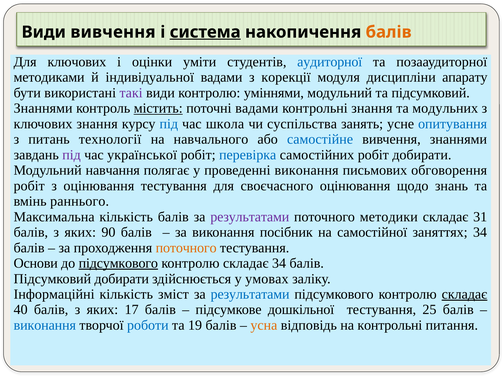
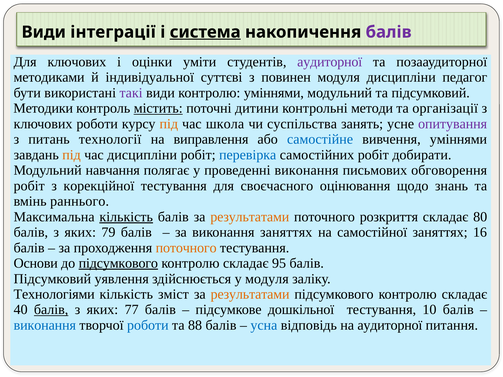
Види вивчення: вивчення -> інтеграції (113, 32)
балів colour: orange -> purple (389, 32)
аудиторної colour: blue -> purple (330, 62)
індивідуальної вадами: вадами -> суттєві (222, 77)
корекції: корекції -> повинен (286, 77)
апарату: апарату -> педагог (465, 77)
Знаннями: Знаннями -> Методики (43, 108)
поточні вадами: вадами -> дитини (257, 108)
контрольні знання: знання -> методи (372, 108)
модульних: модульних -> організації (445, 108)
ключових знання: знання -> роботи (97, 124)
під colour: blue -> orange (169, 124)
опитування colour: blue -> purple (453, 124)
навчального: навчального -> виправлення (211, 139)
вивчення знаннями: знаннями -> уміннями (458, 139)
під colour: purple -> orange (72, 155)
час української: української -> дисципліни (142, 155)
з оцінювання: оцінювання -> корекційної (99, 186)
кількість underline: none -> present (126, 217)
результатами colour: purple -> orange (250, 217)
методики: методики -> розкриття (389, 217)
31: 31 -> 80 (480, 217)
90: 90 -> 79 (108, 232)
виконання посібник: посібник -> заняттях (286, 232)
заняттях 34: 34 -> 16 (480, 232)
складає 34: 34 -> 95 (279, 263)
Підсумковий добирати: добирати -> уявлення (122, 279)
у умовах: умовах -> модуля (267, 279)
Інформаційні: Інформаційні -> Технологіями (54, 294)
результатами colour: blue -> orange (250, 294)
складає underline: present -> none (464, 294)
балів underline: none -> present (51, 310)
17: 17 -> 77 (132, 310)
25: 25 -> 10 (429, 310)
19: 19 -> 88 (195, 325)
усна colour: orange -> blue (264, 325)
на контрольні: контрольні -> аудиторної (390, 325)
